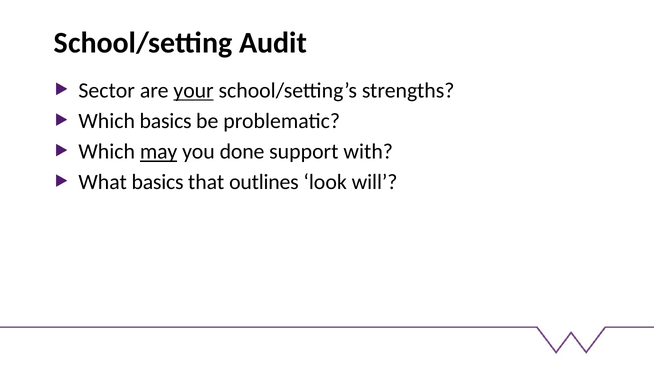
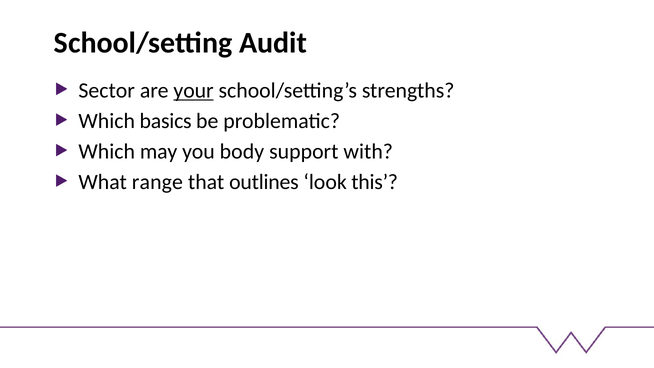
may underline: present -> none (159, 152)
done: done -> body (242, 152)
What basics: basics -> range (157, 182)
will: will -> this (375, 182)
